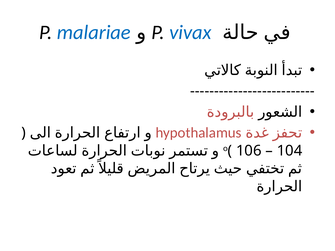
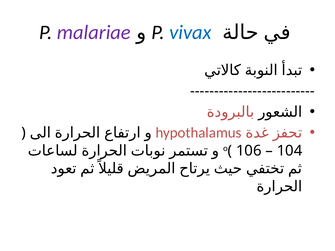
malariae colour: blue -> purple (94, 32)
